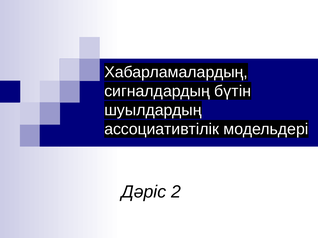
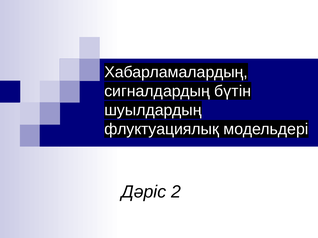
ассоциативтілік: ассоциативтілік -> флуктуациялық (162, 129)
